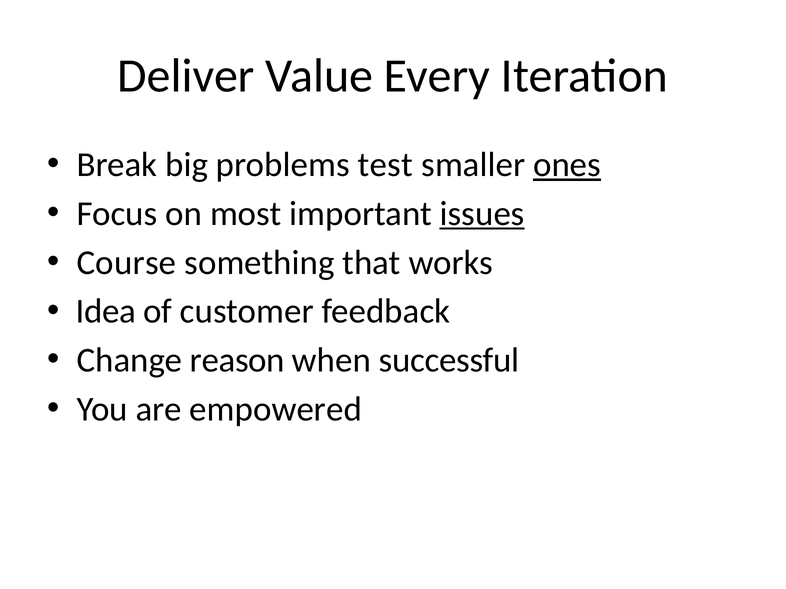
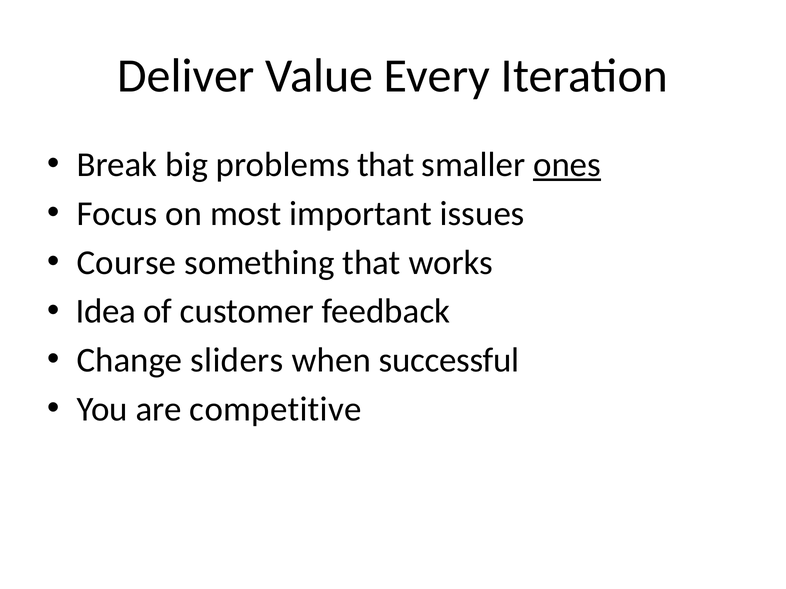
problems test: test -> that (386, 165)
issues underline: present -> none (482, 214)
reason: reason -> sliders (237, 361)
empowered: empowered -> competitive (276, 410)
